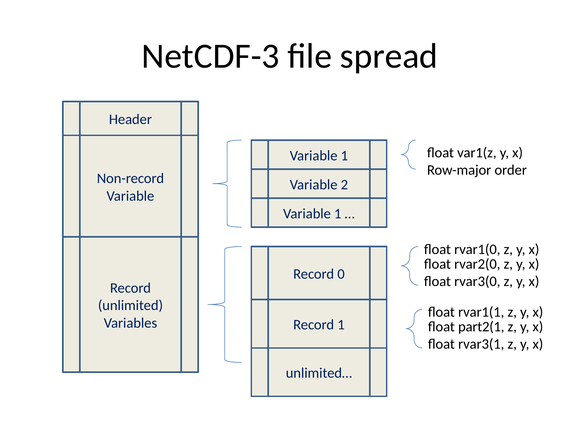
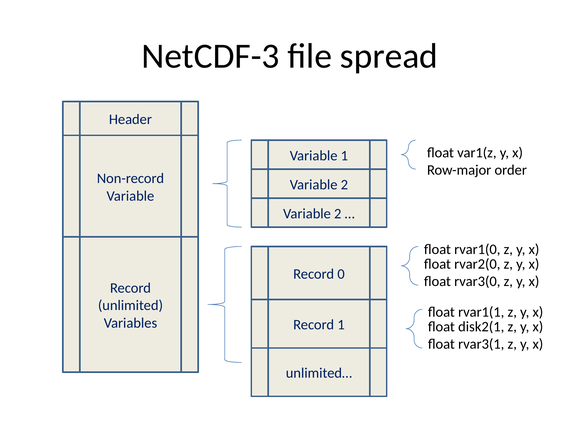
1: 1 -> 2 (338, 214)
part2(1: part2(1 -> disk2(1 (481, 327)
